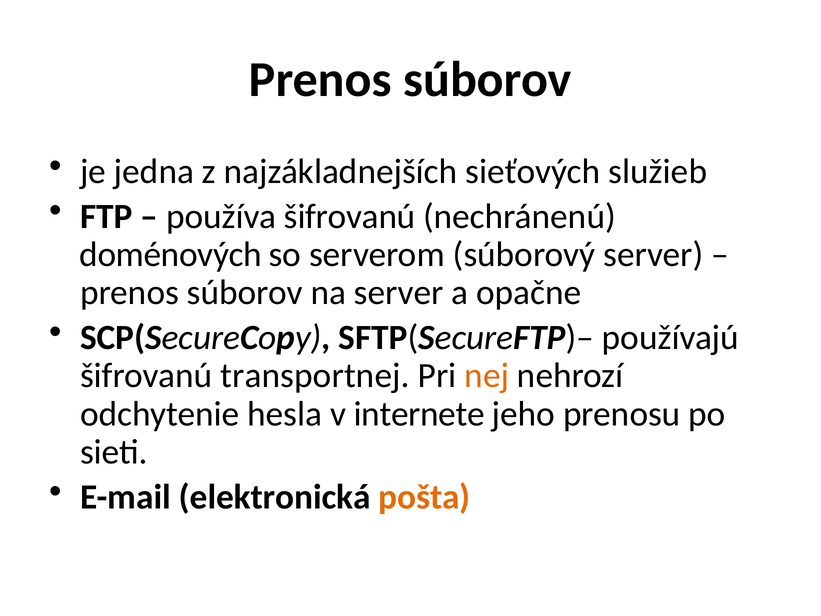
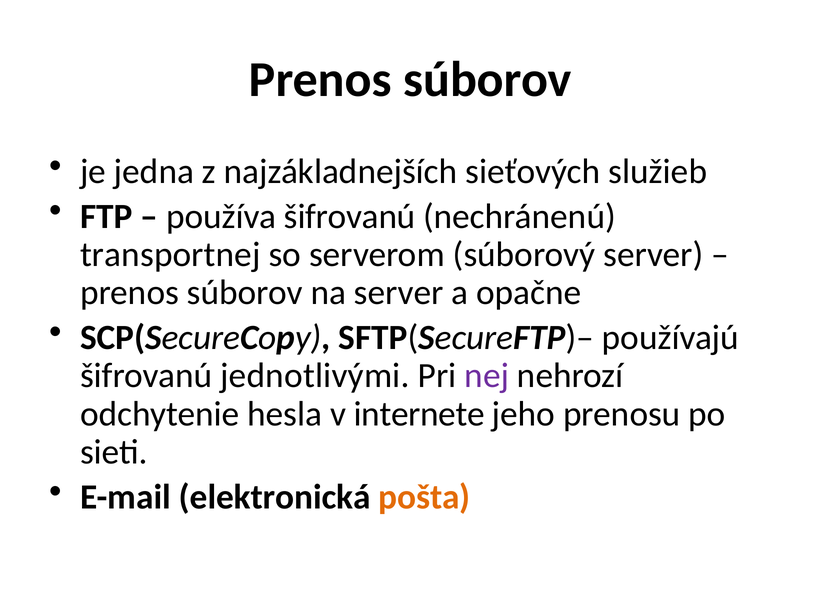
doménových: doménových -> transportnej (170, 254)
transportnej: transportnej -> jednotlivými (315, 376)
nej colour: orange -> purple (487, 376)
